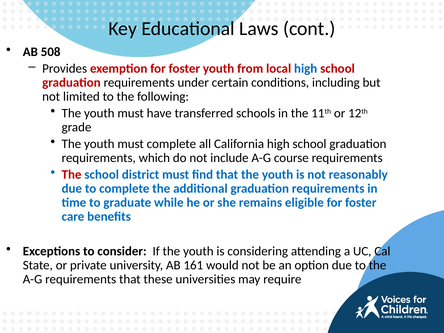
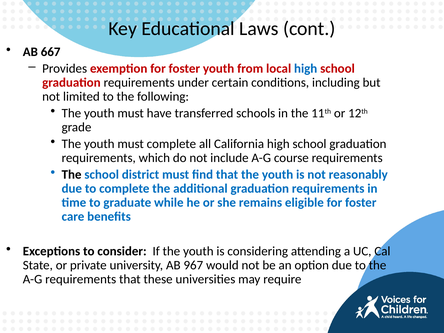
508: 508 -> 667 (51, 52)
The colour: red -> black (72, 174)
161: 161 -> 967 (193, 265)
